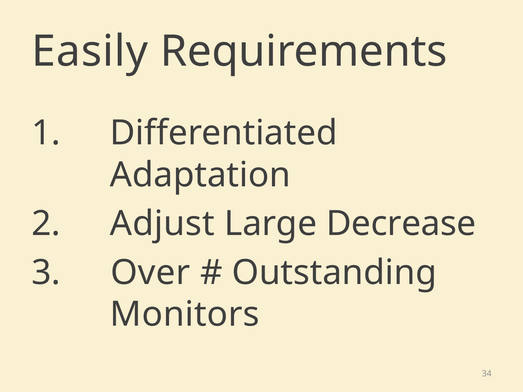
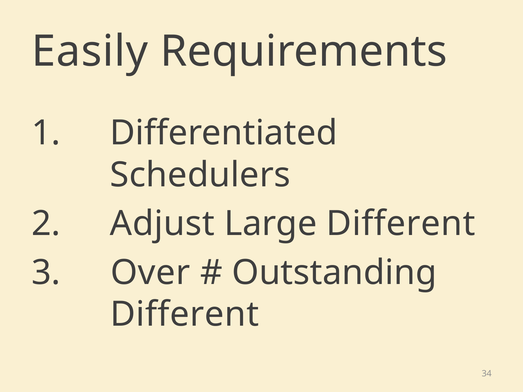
Adaptation: Adaptation -> Schedulers (200, 175)
Large Decrease: Decrease -> Different (401, 224)
Monitors: Monitors -> Different (185, 315)
